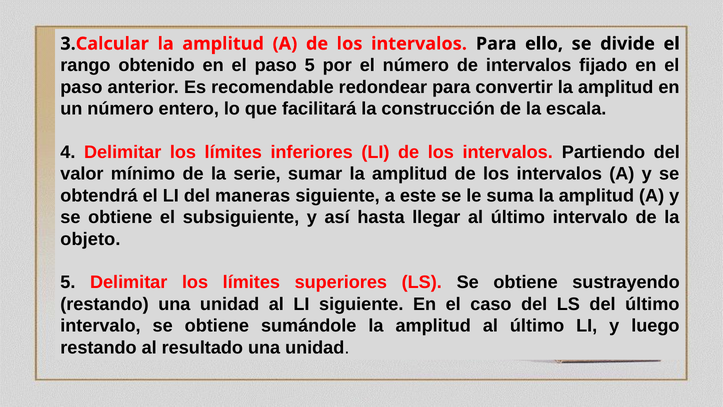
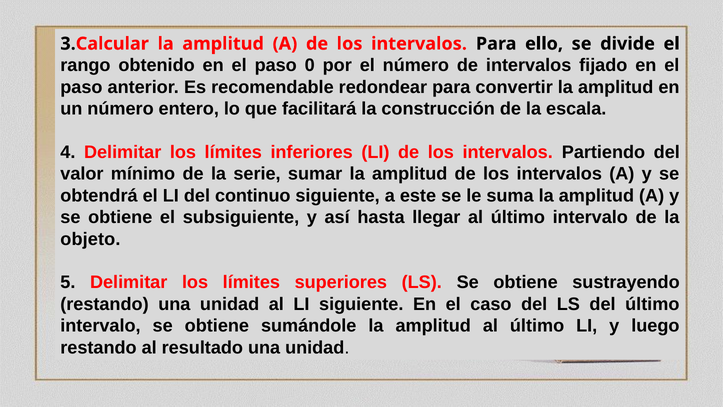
paso 5: 5 -> 0 (310, 65)
maneras: maneras -> continuo (253, 196)
